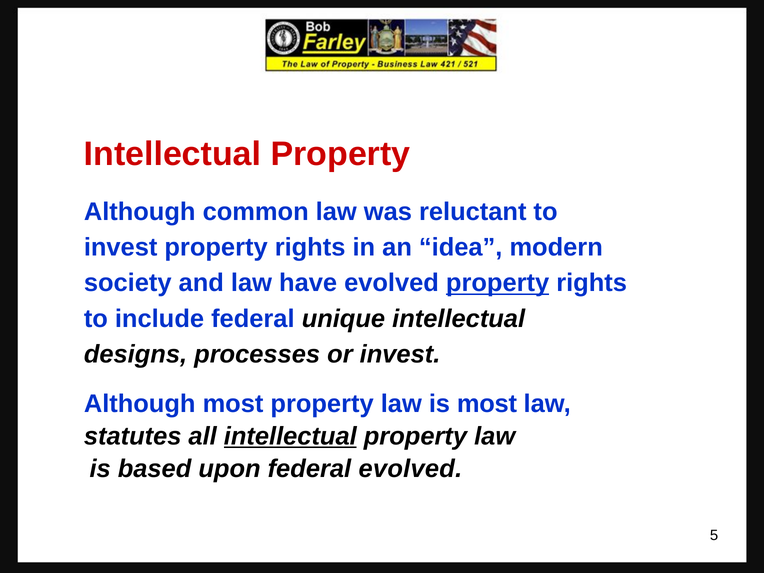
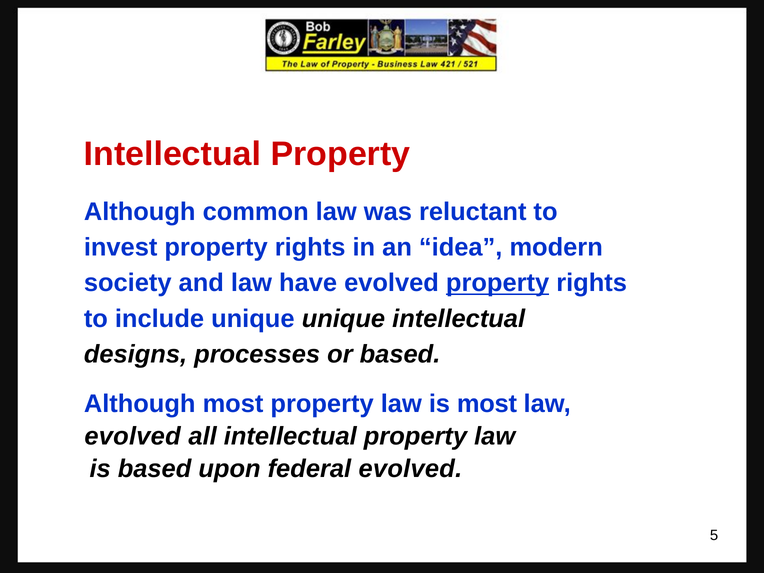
include federal: federal -> unique (253, 319)
or invest: invest -> based (400, 354)
statutes: statutes -> evolved (133, 436)
intellectual underline: present -> none (290, 436)
